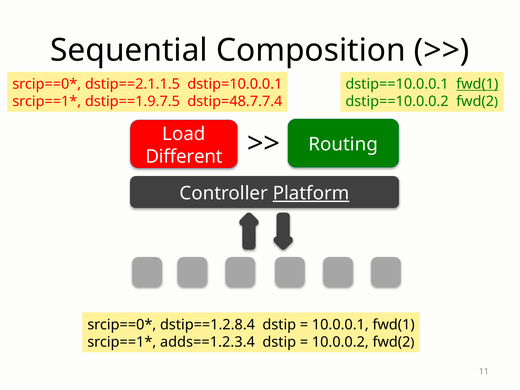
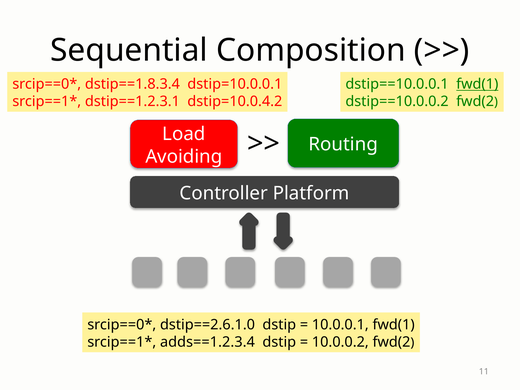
dstip==2.1.1.5: dstip==2.1.1.5 -> dstip==1.8.3.4 (132, 84)
dstip==1.9.7.5: dstip==1.9.7.5 -> dstip==1.2.3.1 (132, 102)
dstip=48.7.7.4: dstip=48.7.7.4 -> dstip=10.0.4.2 (235, 102)
Different: Different -> Avoiding (184, 157)
Platform underline: present -> none (311, 193)
dstip==1.2.8.4: dstip==1.2.8.4 -> dstip==2.6.1.0 (207, 325)
